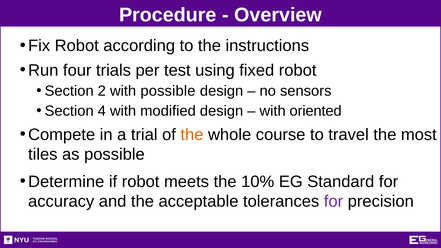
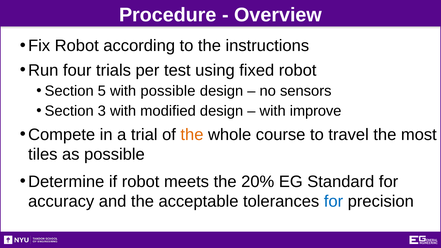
2: 2 -> 5 (102, 91)
4: 4 -> 3 (102, 111)
oriented: oriented -> improve (316, 111)
10%: 10% -> 20% (258, 182)
for colour: purple -> blue (333, 201)
